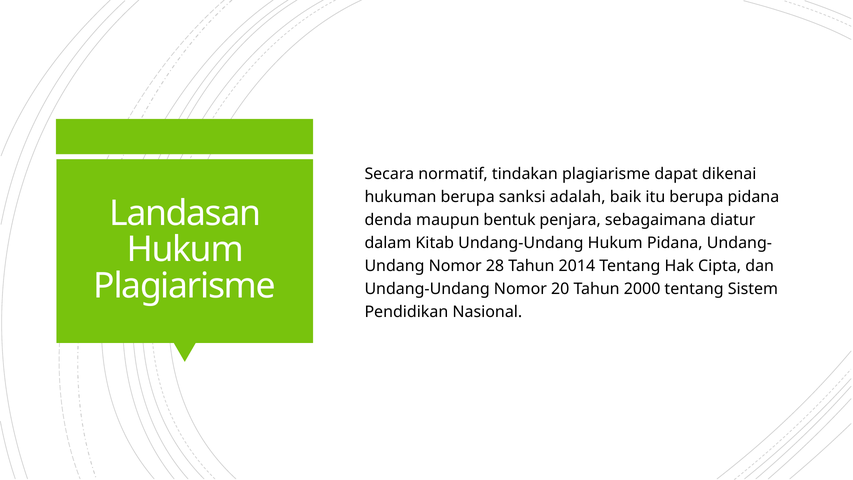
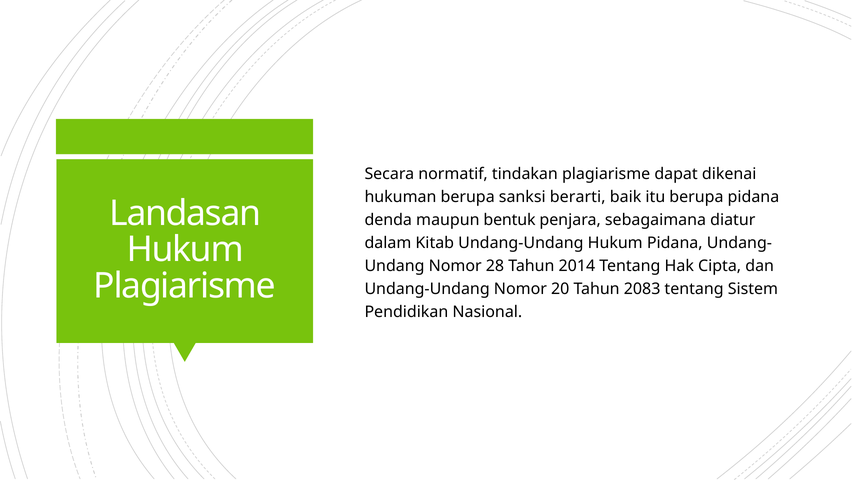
adalah: adalah -> berarti (578, 197)
2000: 2000 -> 2083 (642, 289)
